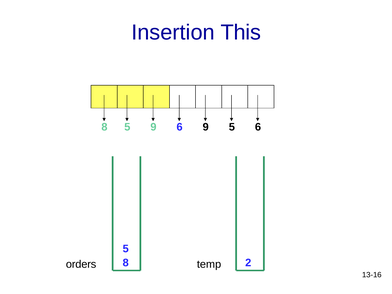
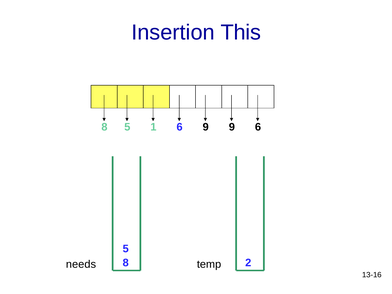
5 9: 9 -> 1 (153, 127)
9 5: 5 -> 9 (232, 127)
orders: orders -> needs (81, 264)
